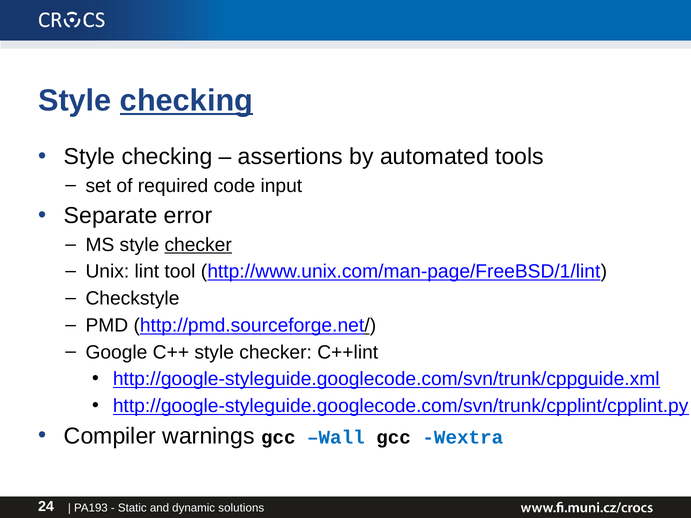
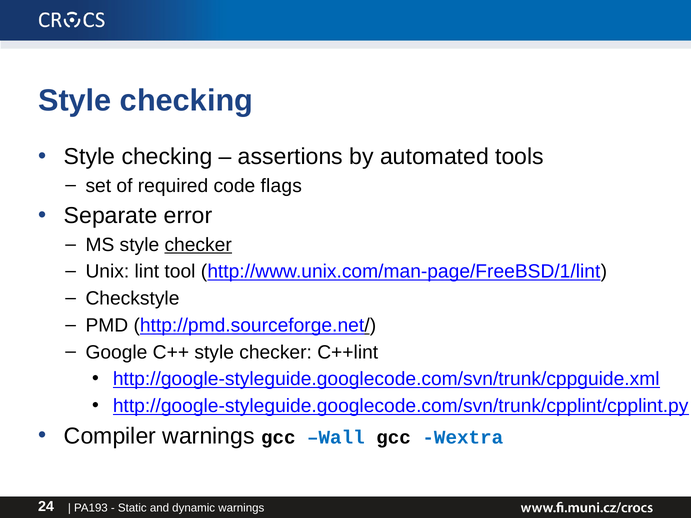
checking underline: present -> none (186, 101)
input: input -> flags (281, 186)
dynamic solutions: solutions -> warnings (241, 508)
